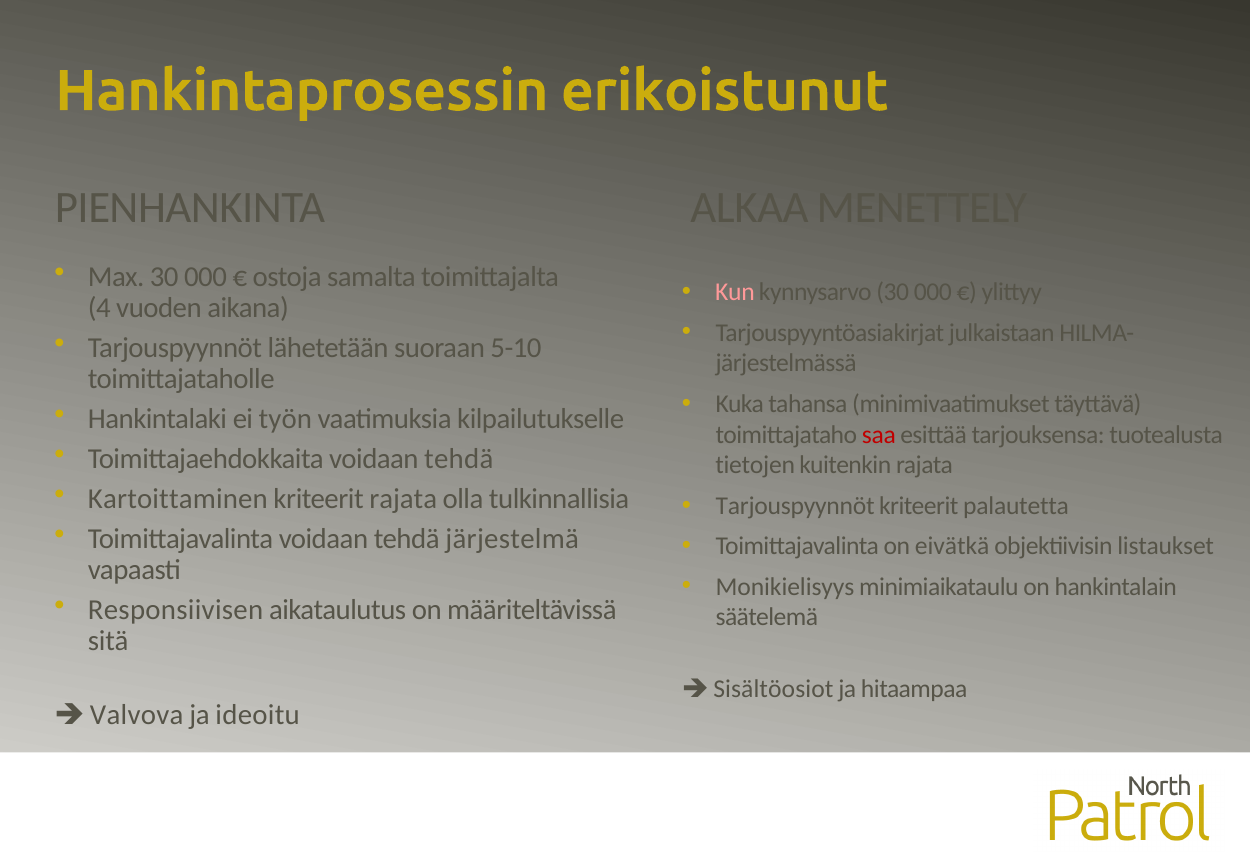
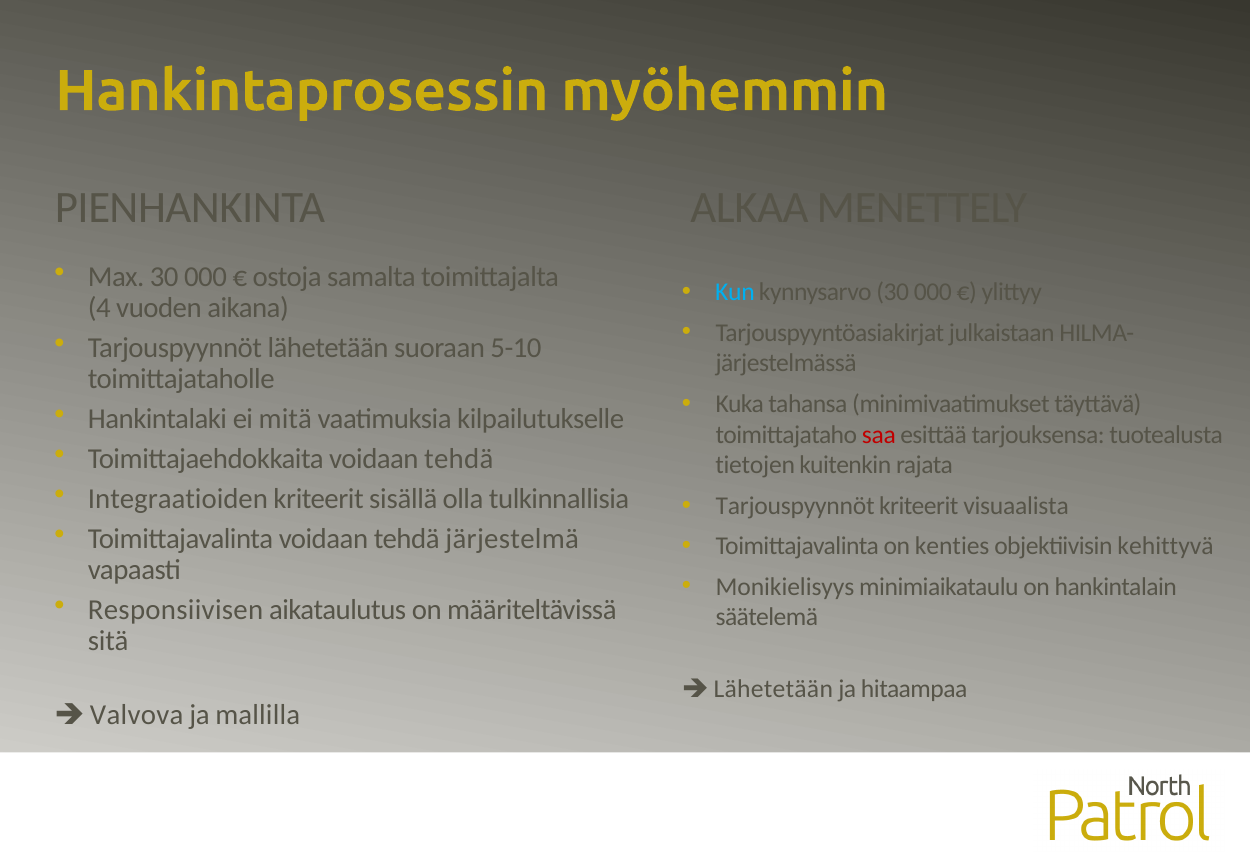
erikoistunut: erikoistunut -> myöhemmin (725, 91)
Kun colour: pink -> light blue (735, 292)
työn: työn -> mitä (285, 419)
Kartoittaminen: Kartoittaminen -> Integraatioiden (178, 499)
kriteerit rajata: rajata -> sisällä (403, 499)
palautetta: palautetta -> visuaalista (1016, 506)
eivätkä: eivätkä -> kenties (952, 546)
listaukset: listaukset -> kehittyvä (1166, 546)
Sisältöosiot: Sisältöosiot -> Lähetetään (773, 688)
ideoitu: ideoitu -> mallilla (258, 715)
